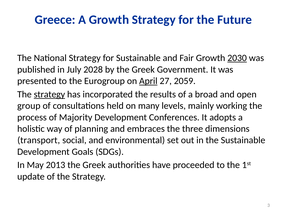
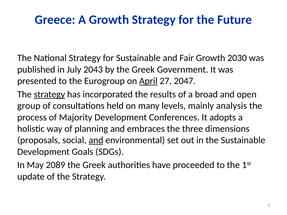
2030 underline: present -> none (237, 58)
2028: 2028 -> 2043 (93, 70)
2059: 2059 -> 2047 (185, 81)
working: working -> analysis (232, 106)
transport: transport -> proposals (39, 140)
and underline: none -> present (96, 140)
2013: 2013 -> 2089 (56, 165)
